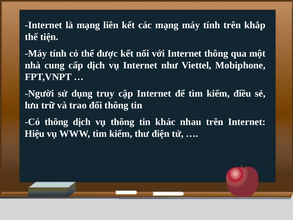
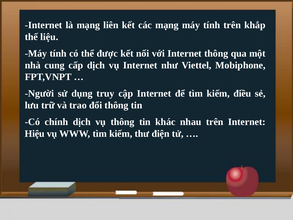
tiện: tiện -> liệu (49, 37)
Có thông: thông -> chính (56, 122)
